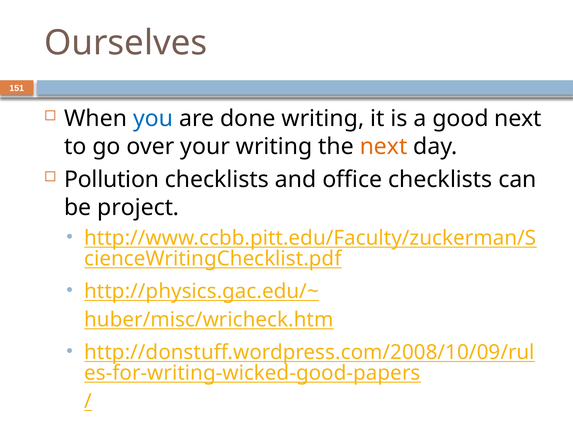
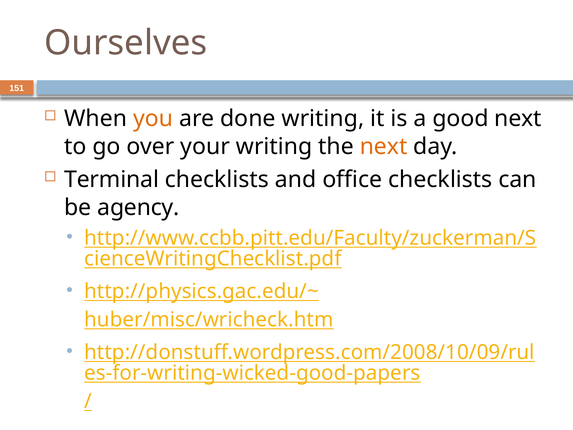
you colour: blue -> orange (153, 119)
Pollution: Pollution -> Terminal (112, 180)
project: project -> agency (138, 207)
